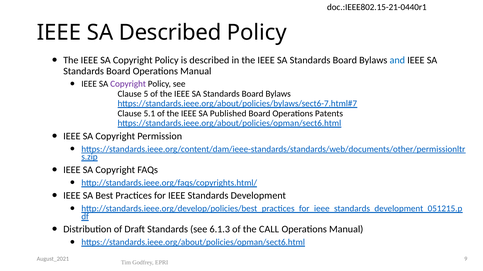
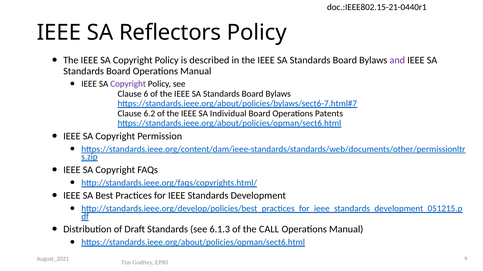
SA Described: Described -> Reflectors (170, 33)
and colour: blue -> purple (397, 60)
5: 5 -> 6 (146, 94)
5.1: 5.1 -> 6.2 (149, 114)
Published: Published -> Individual (228, 114)
